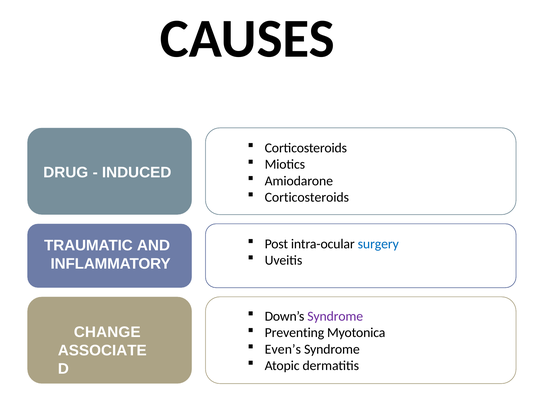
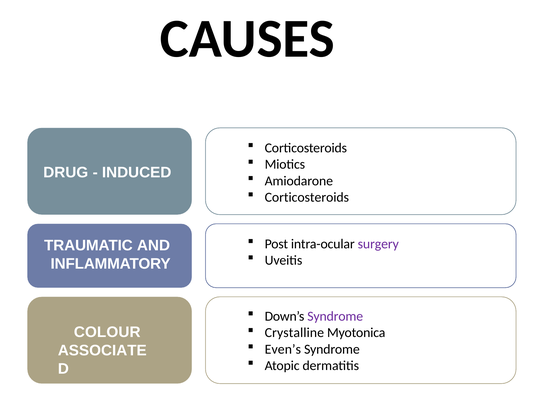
surgery colour: blue -> purple (378, 244)
CHANGE: CHANGE -> COLOUR (107, 332)
Preventing: Preventing -> Crystalline (294, 333)
